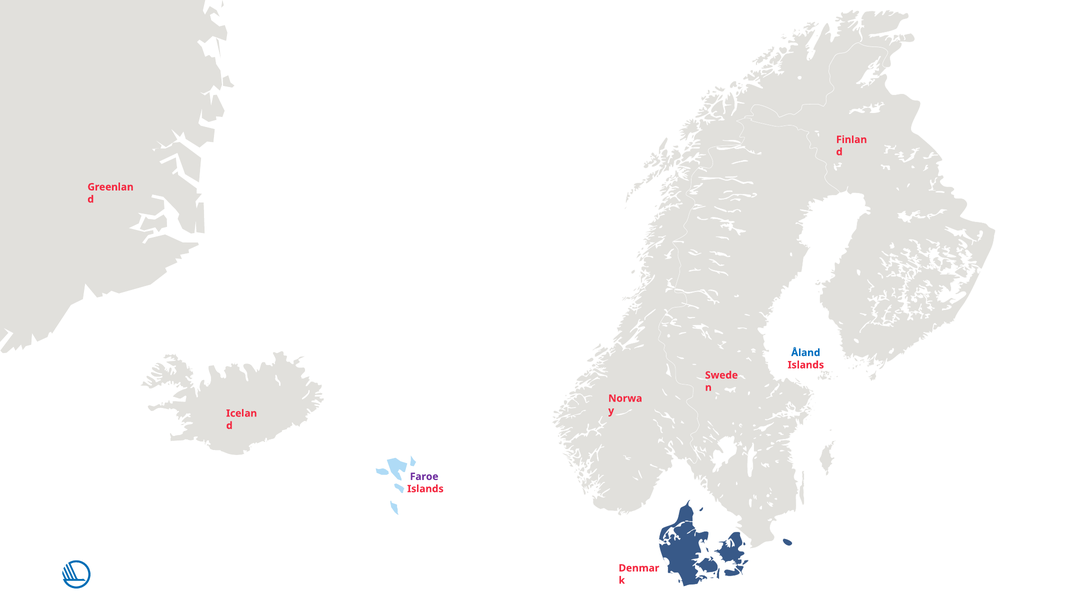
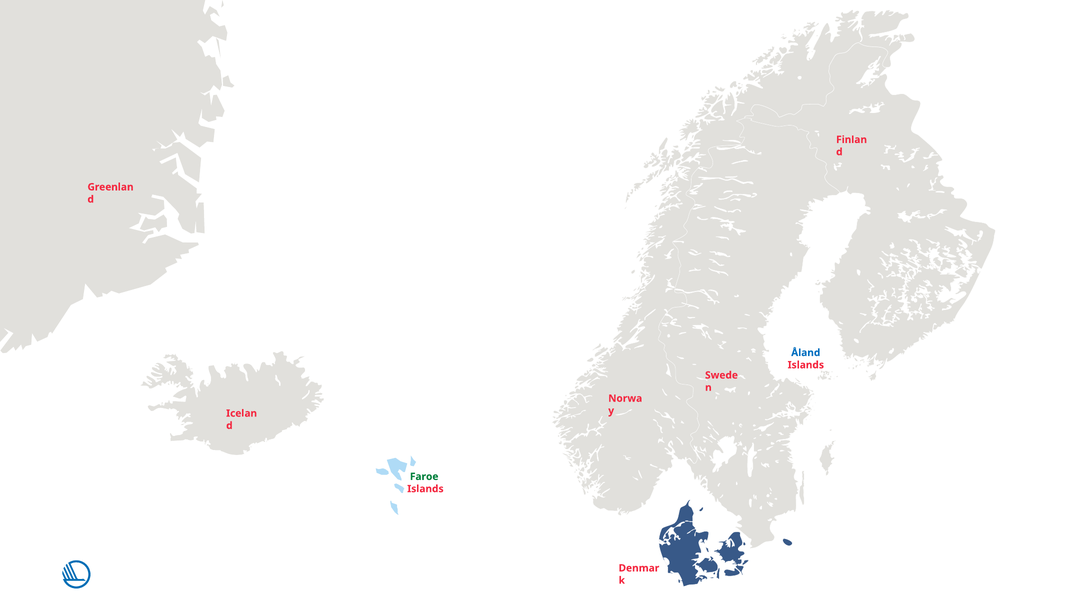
Faroe colour: purple -> green (424, 476)
